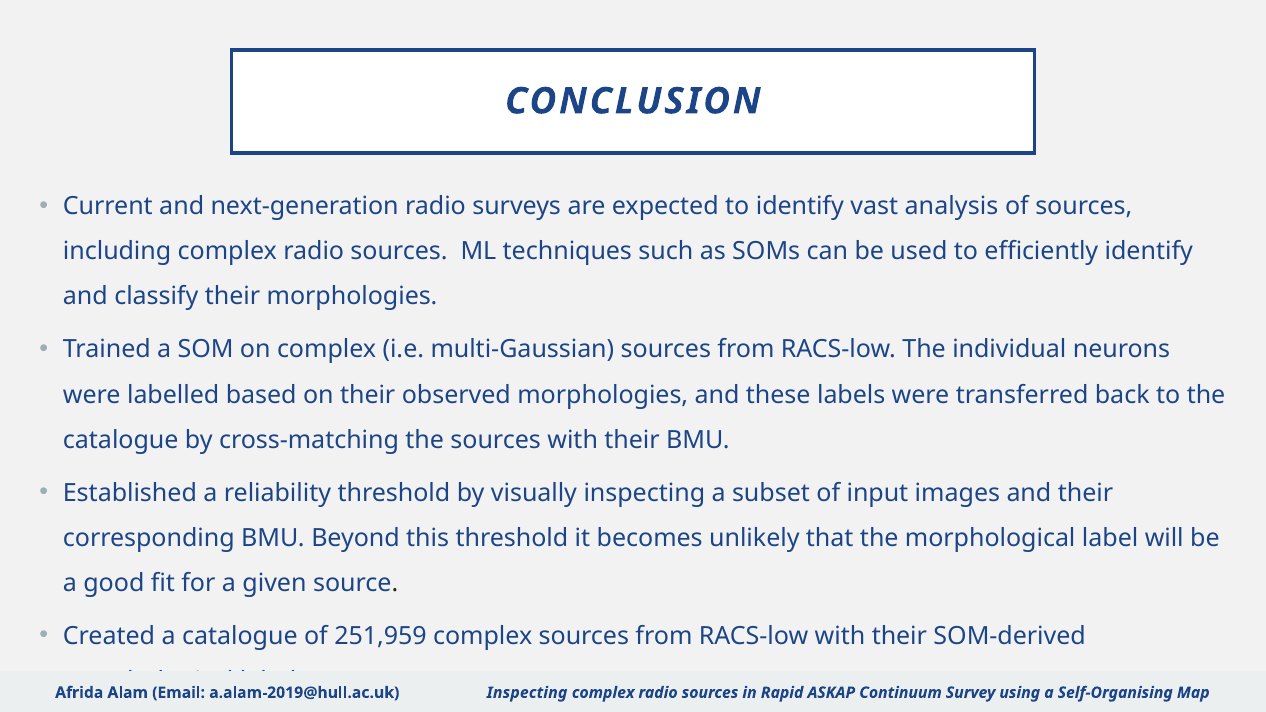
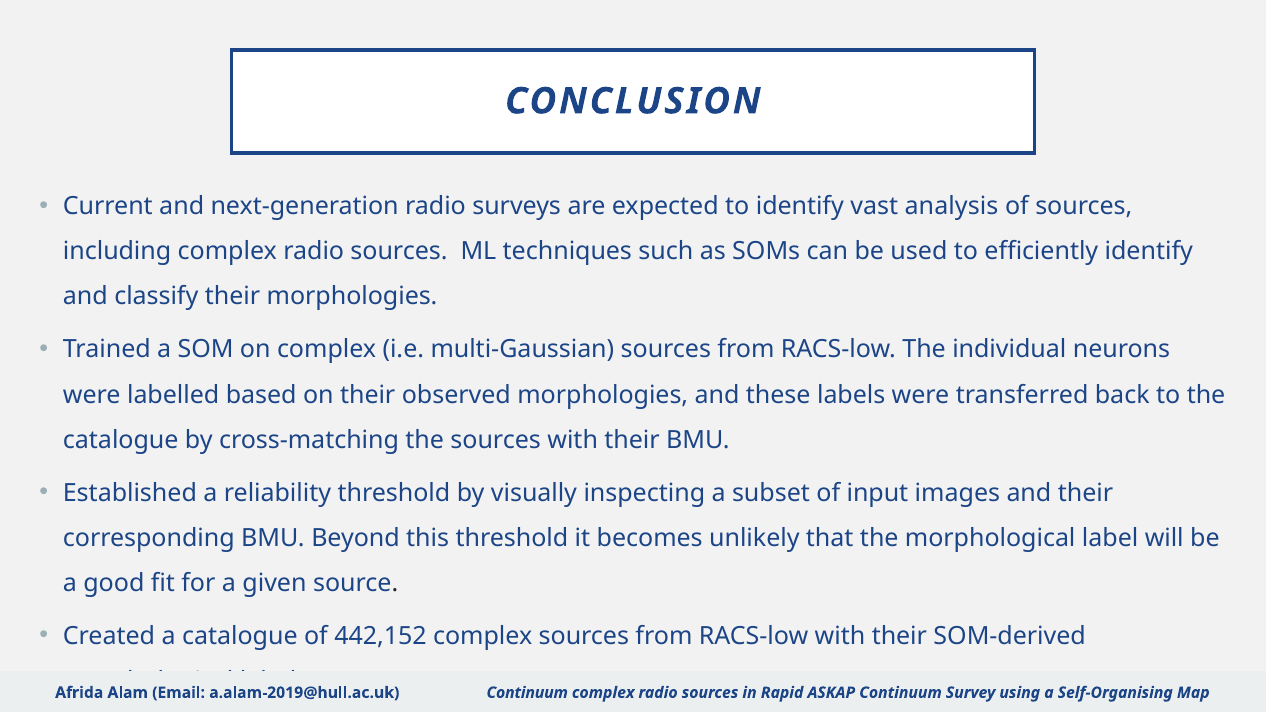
251,959: 251,959 -> 442,152 (380, 636)
Inspecting: Inspecting -> Continuum (527, 693)
